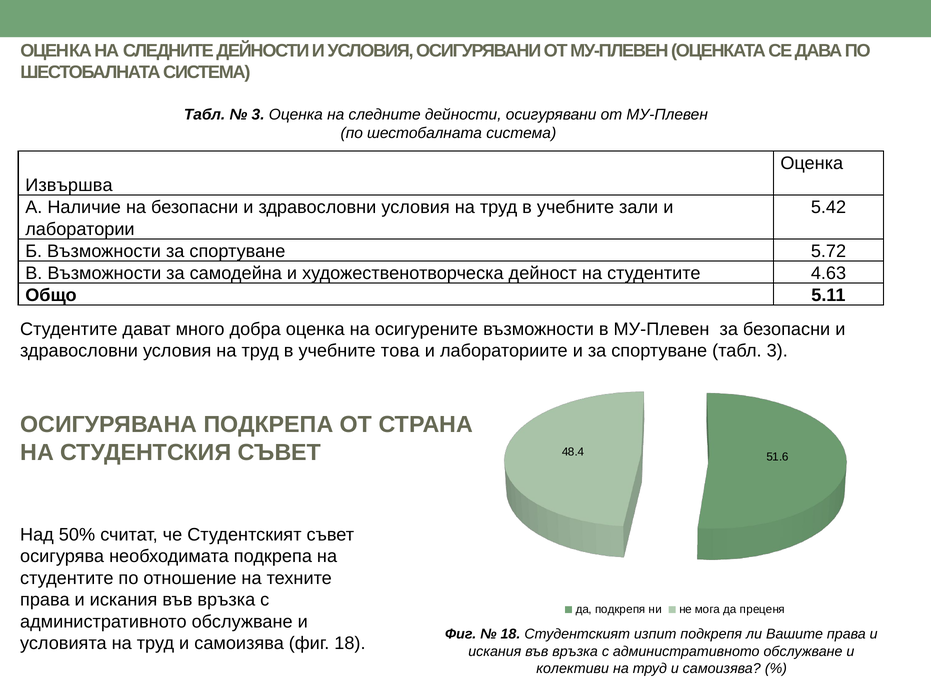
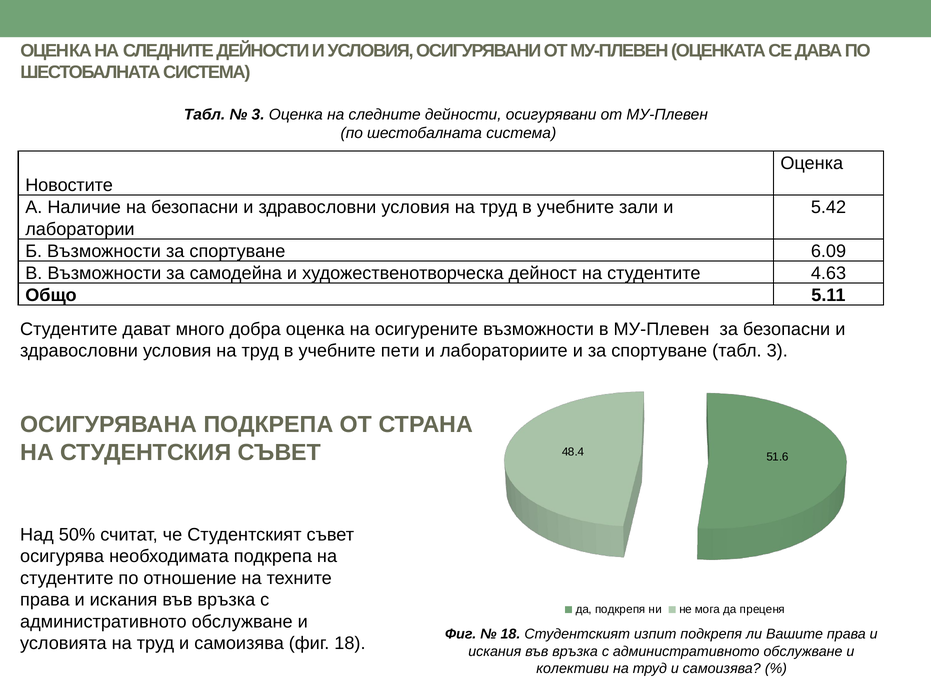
Извършва: Извършва -> Новостите (69, 185)
5.72: 5.72 -> 6.09 (828, 251)
това: това -> пети (400, 351)
